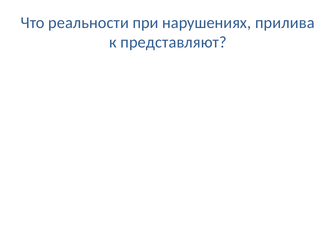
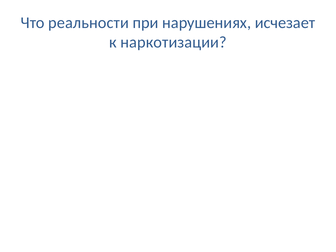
прилива: прилива -> исчезает (285, 23)
представляют: представляют -> наркотизации (174, 42)
